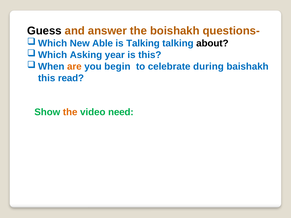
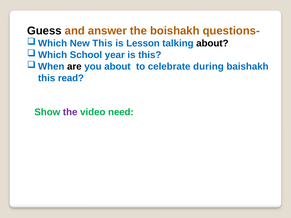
New Able: Able -> This (102, 43)
is Talking: Talking -> Lesson (143, 43)
Asking: Asking -> School (86, 55)
are colour: orange -> black (74, 67)
you begin: begin -> about (117, 67)
the colour: orange -> purple (70, 112)
